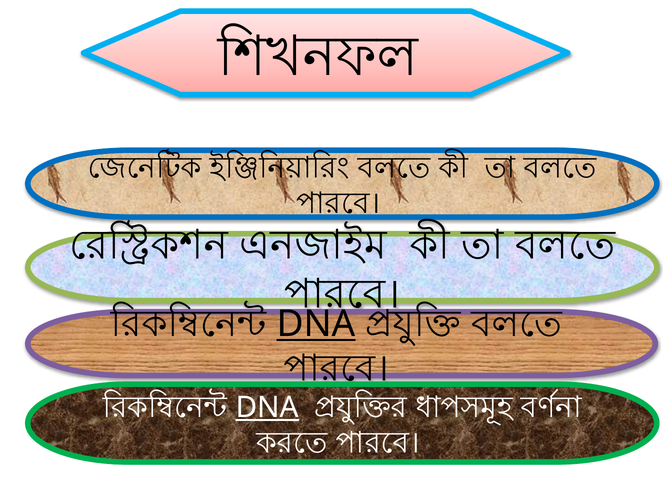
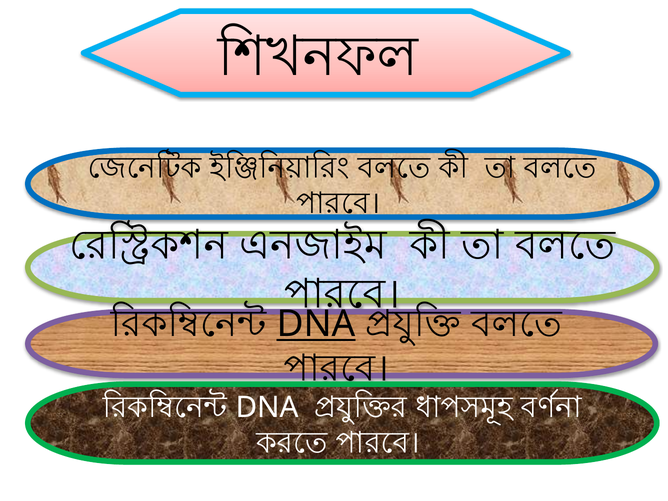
DNA underline: present -> none (267, 407)
